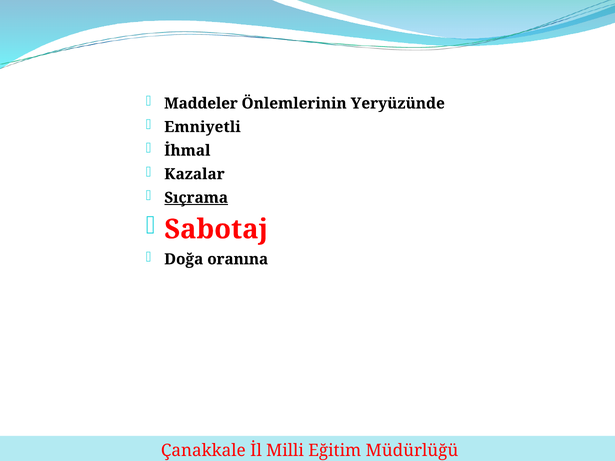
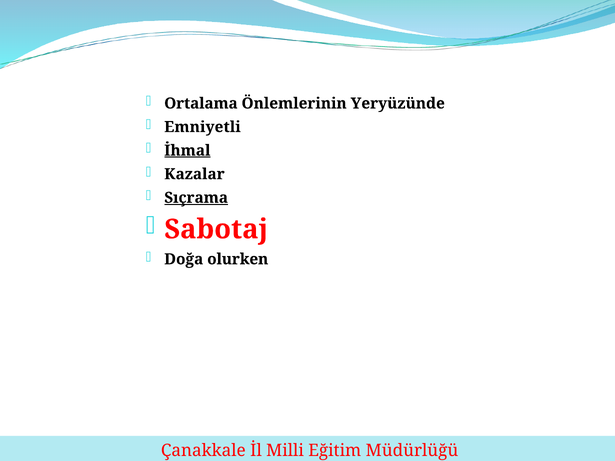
Maddeler: Maddeler -> Ortalama (201, 103)
İhmal underline: none -> present (187, 151)
oranına: oranına -> olurken (238, 259)
